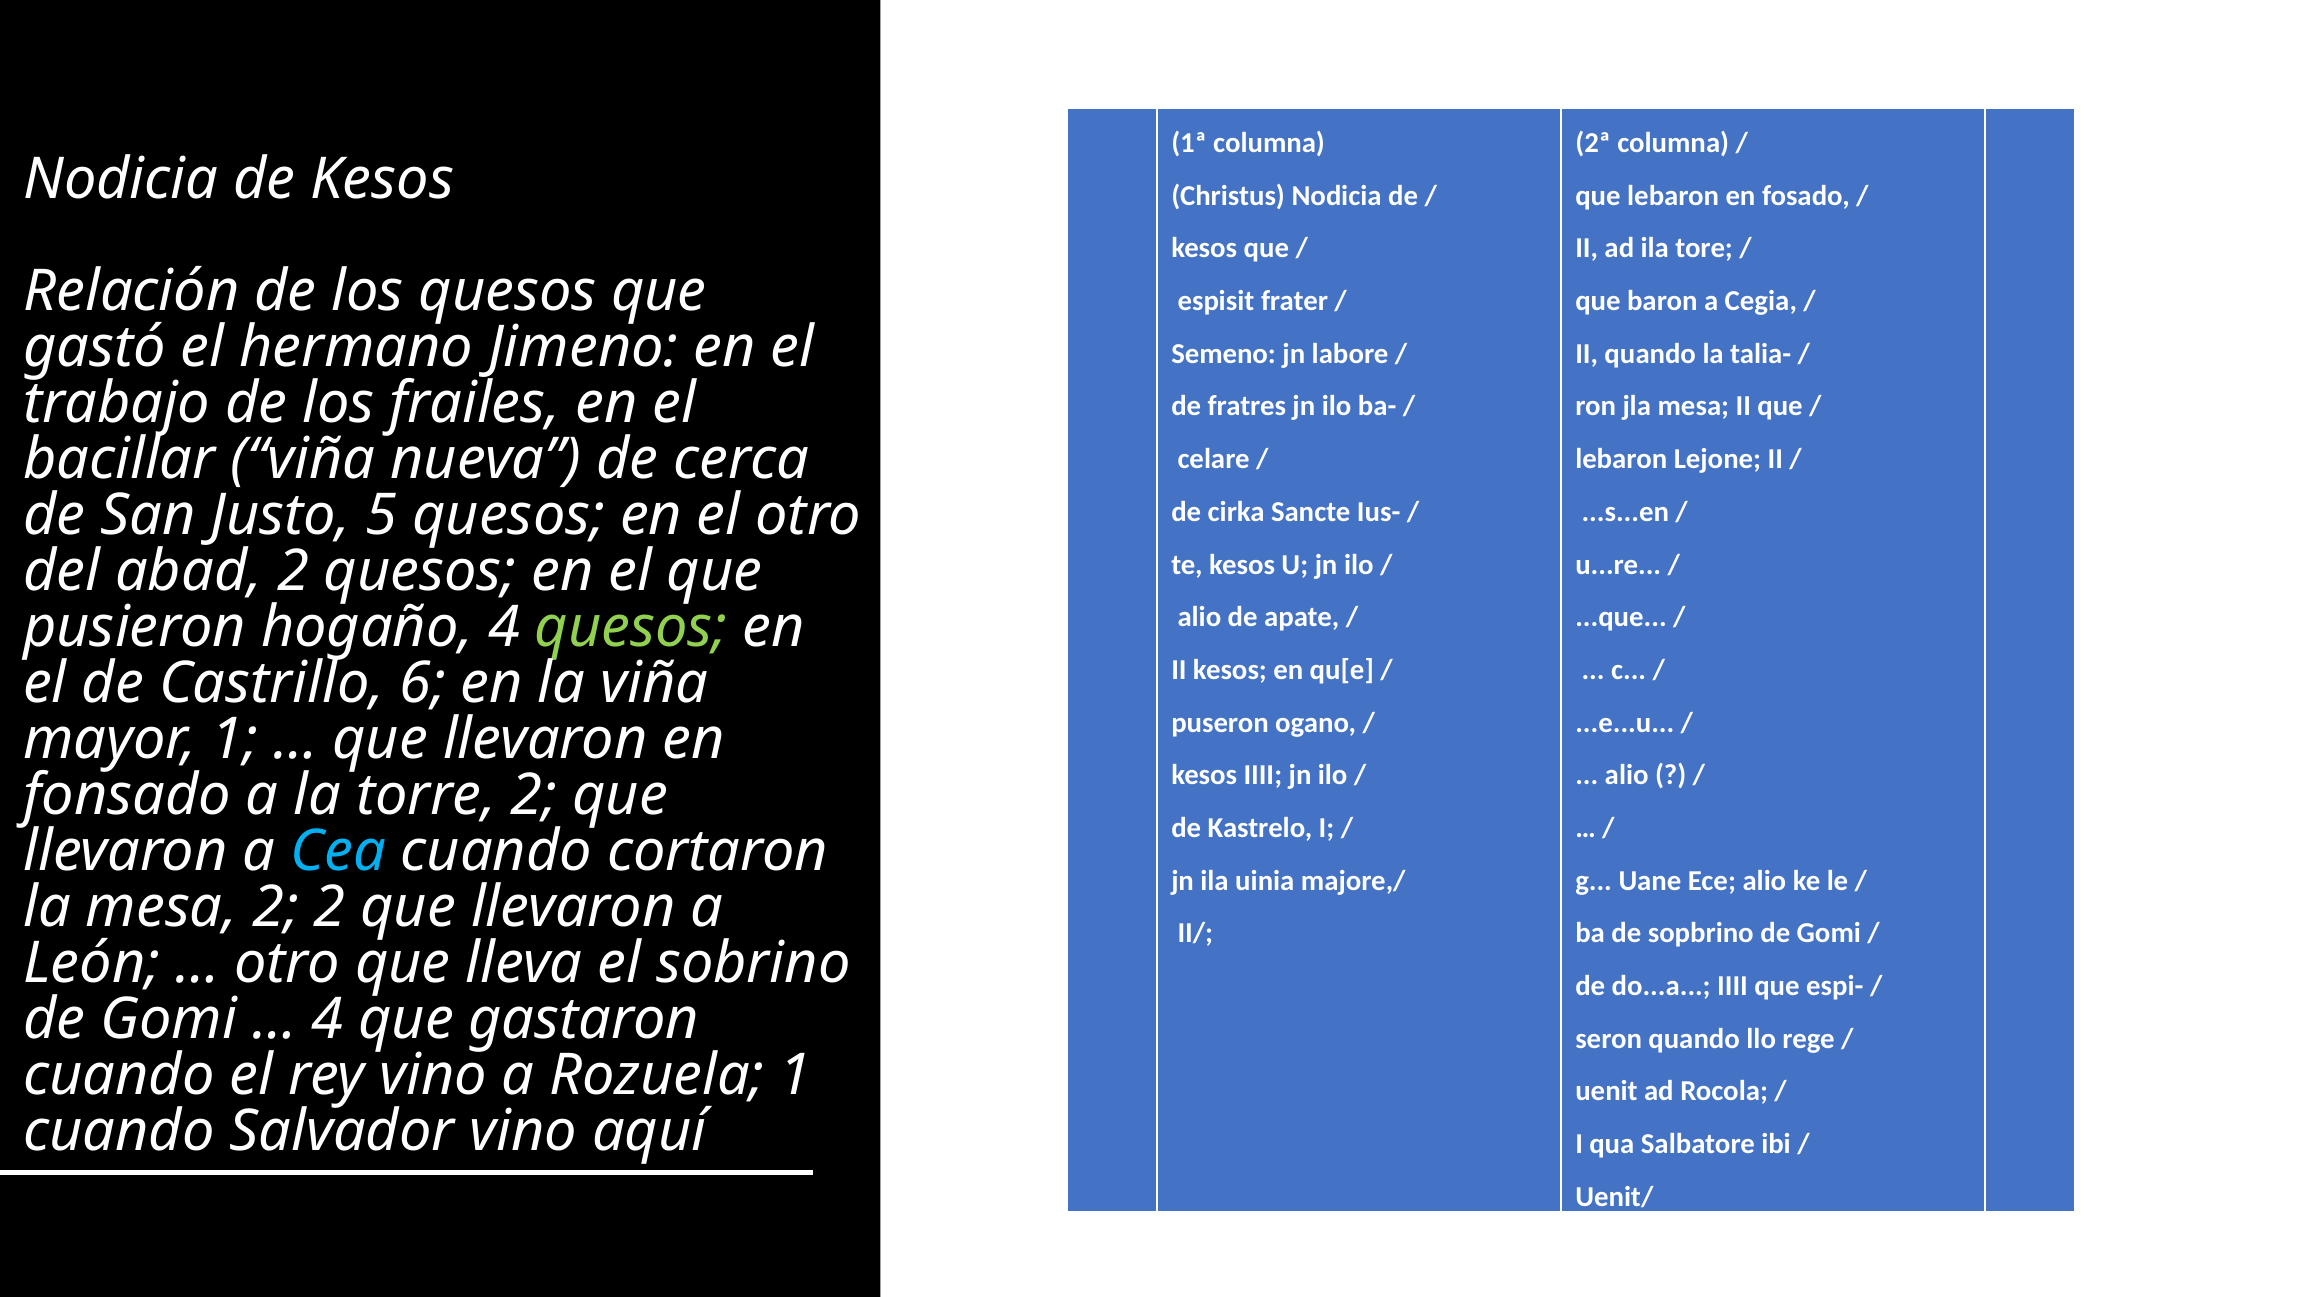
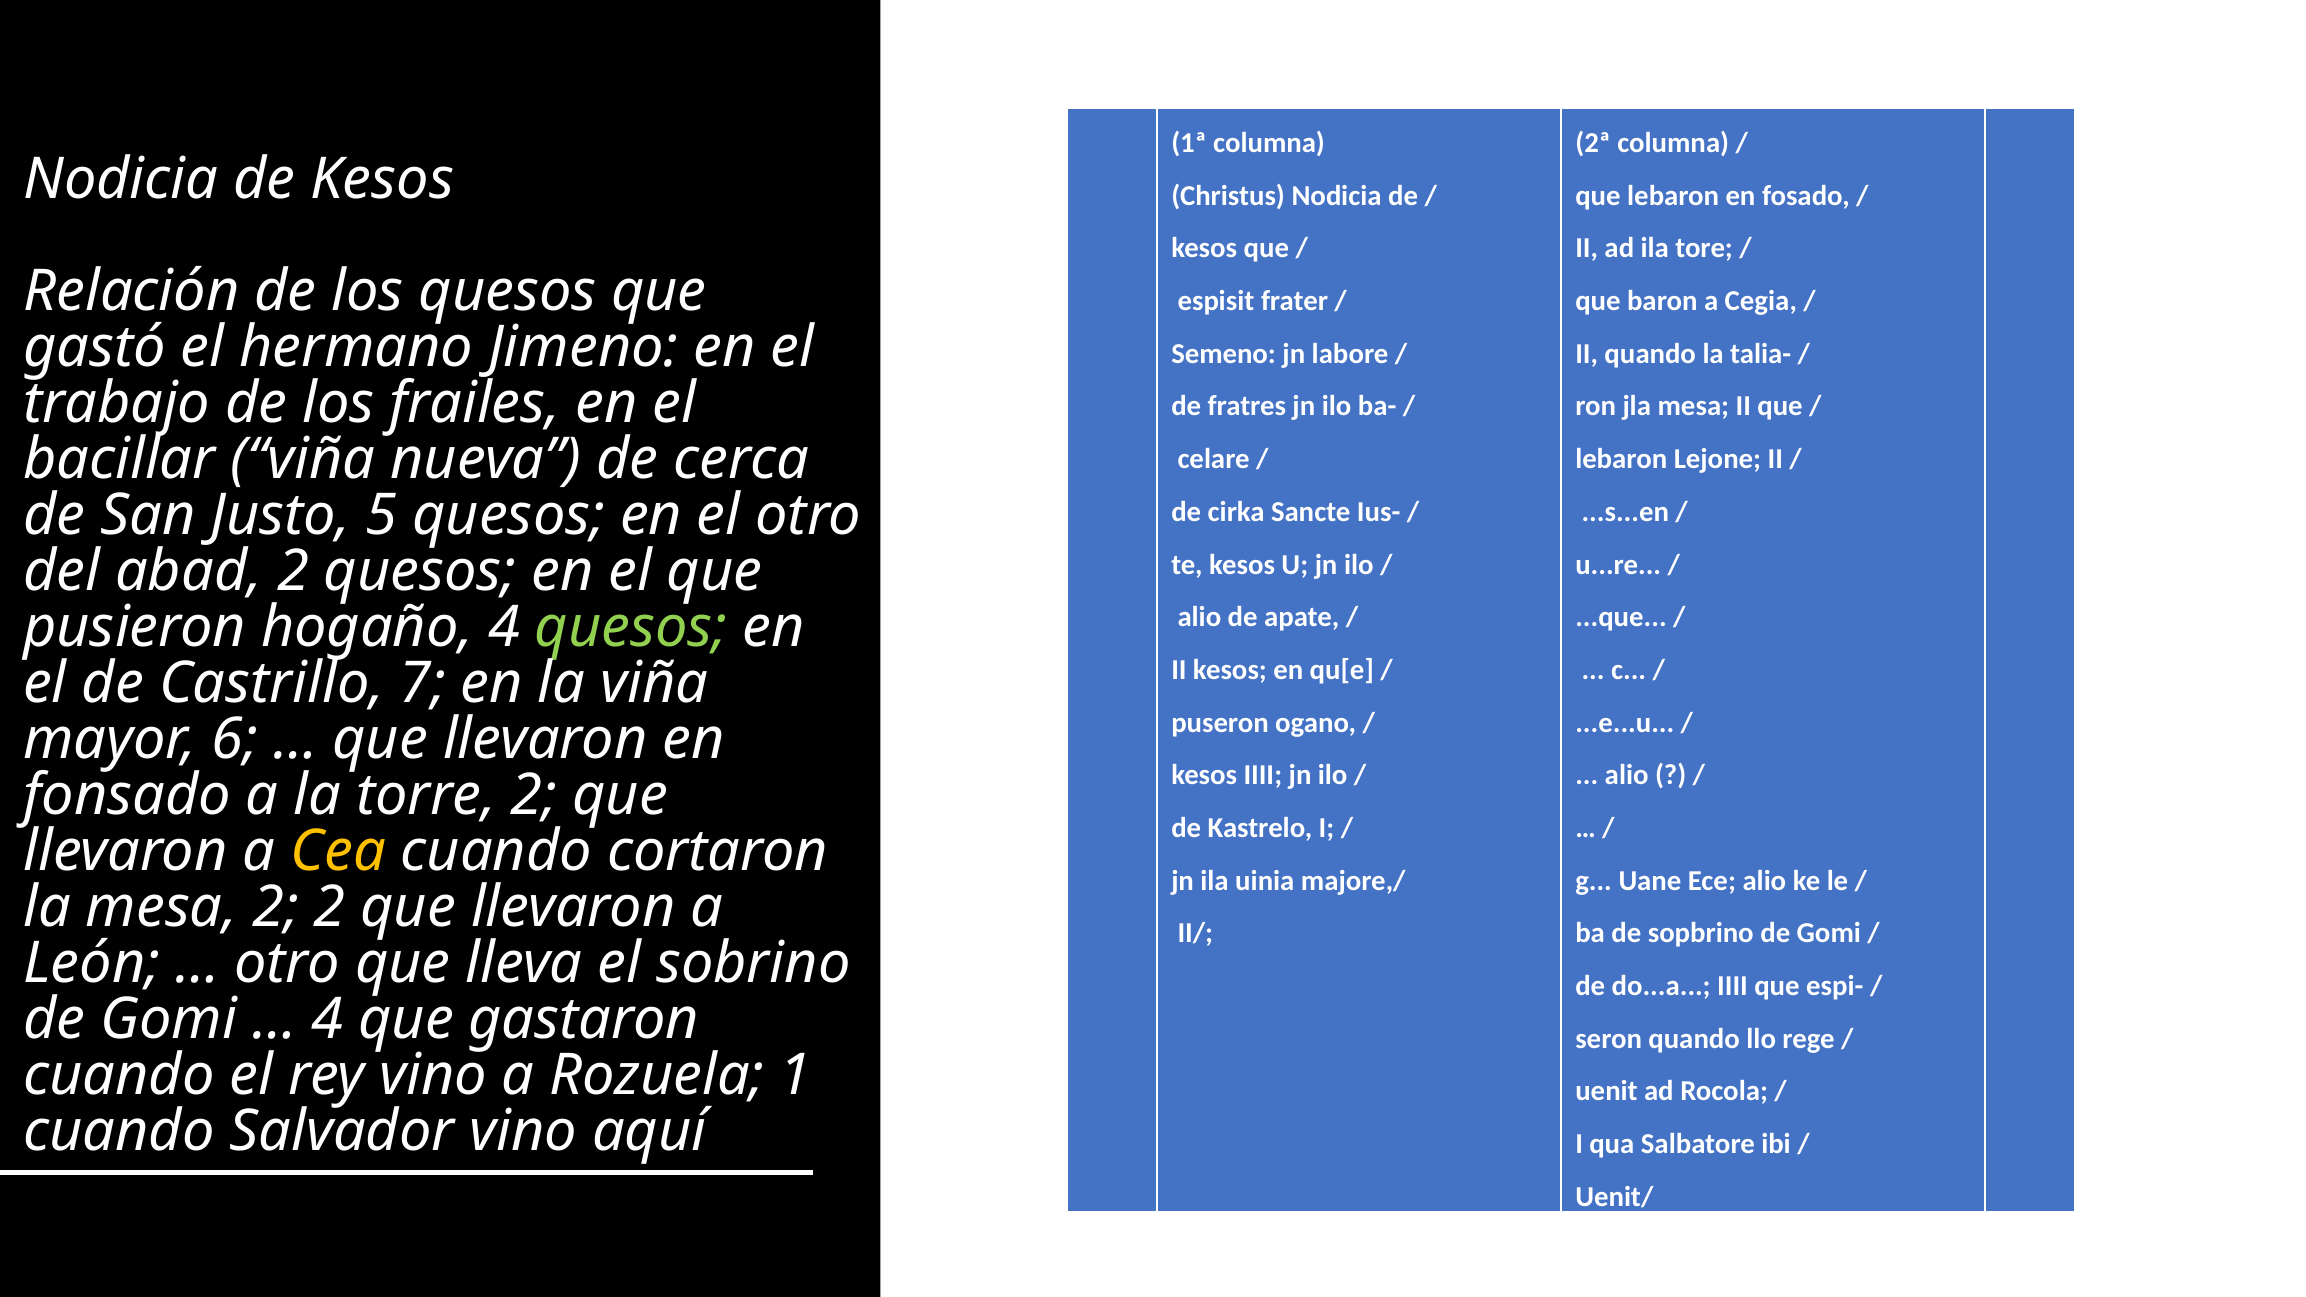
6: 6 -> 7 (423, 684)
mayor 1: 1 -> 6 (235, 740)
Cea colour: light blue -> yellow (338, 852)
